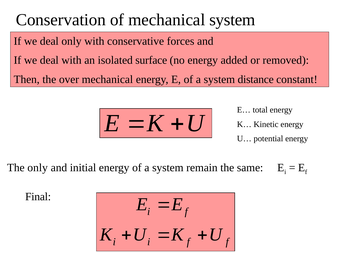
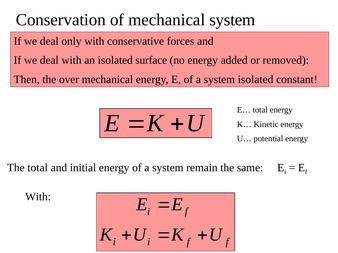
system distance: distance -> isolated (256, 79)
The only: only -> total (38, 168)
Final: Final -> With (38, 197)
